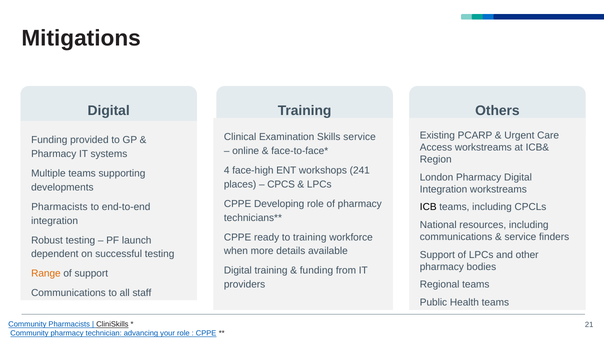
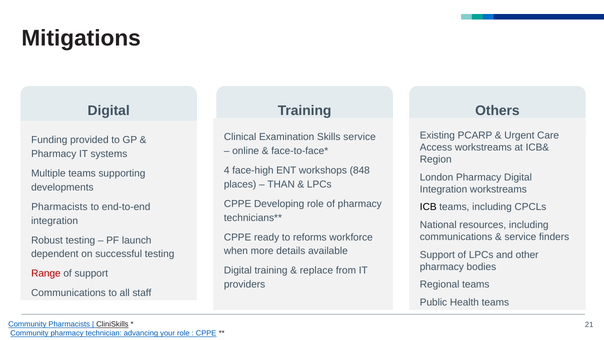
241: 241 -> 848 (360, 170)
CPCS: CPCS -> THAN (281, 184)
to training: training -> reforms (310, 237)
funding: funding -> replace (316, 270)
Range colour: orange -> red (46, 273)
